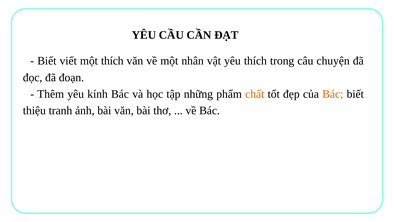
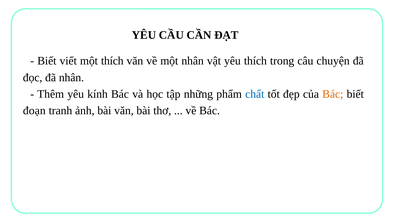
đã đoạn: đoạn -> nhân (71, 77)
chất colour: orange -> blue (255, 94)
thiệu: thiệu -> đoạn (34, 111)
